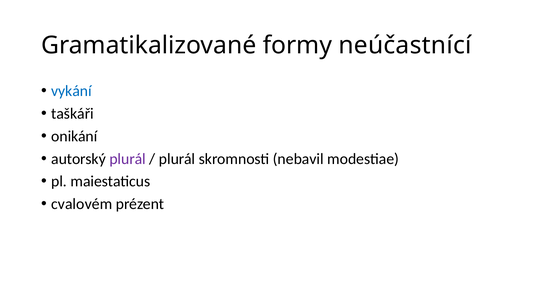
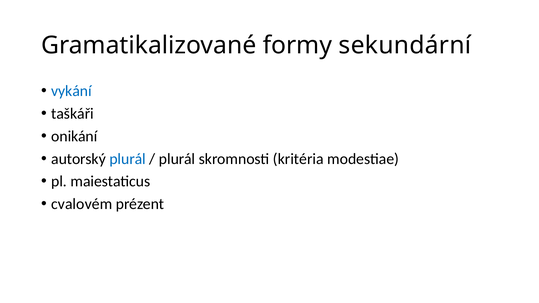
neúčastnící: neúčastnící -> sekundární (405, 45)
plurál colour: purple -> blue (128, 159)
nebavil: nebavil -> kritéria (298, 159)
